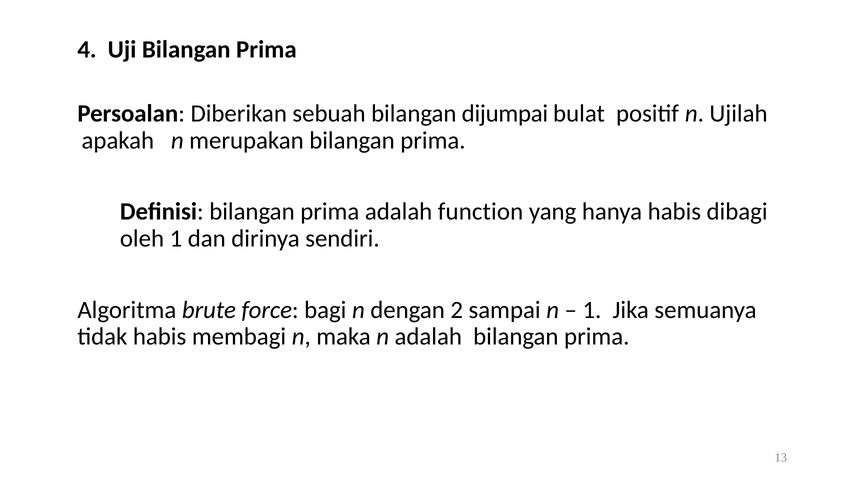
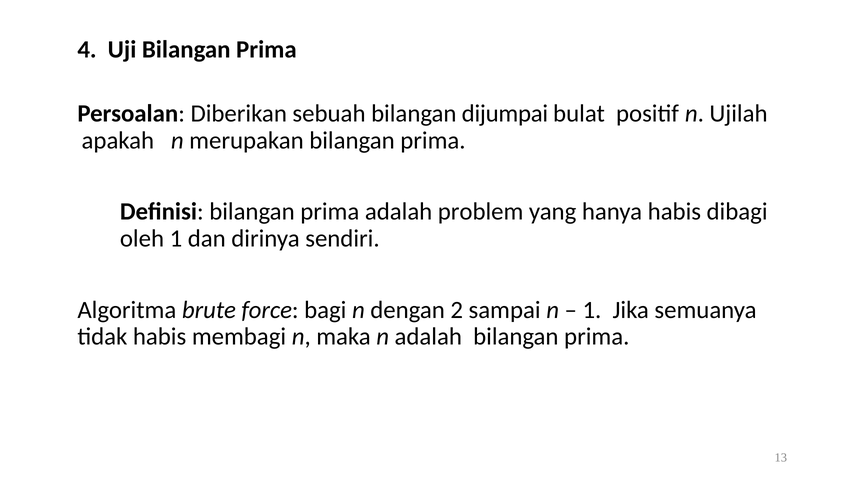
function: function -> problem (481, 212)
